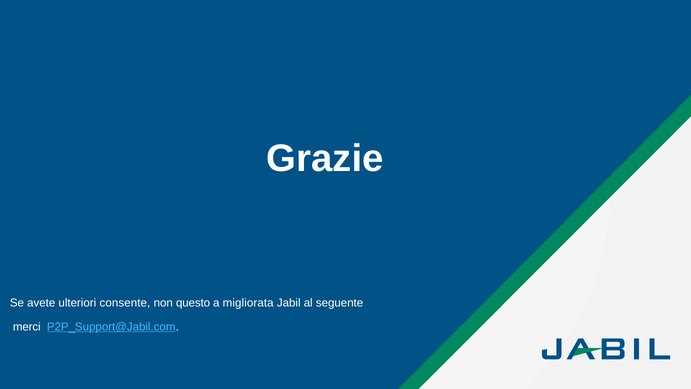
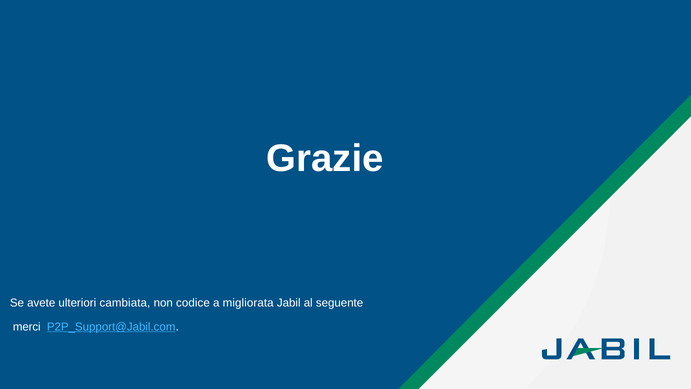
consente: consente -> cambiata (125, 303)
questo: questo -> codice (193, 303)
